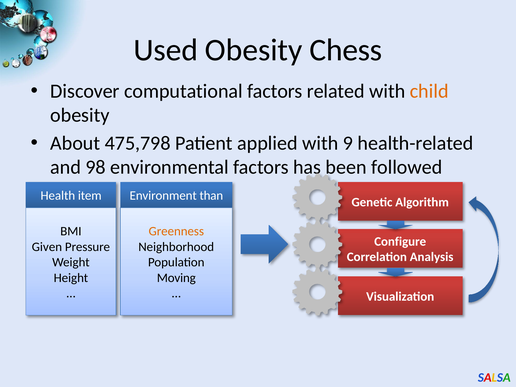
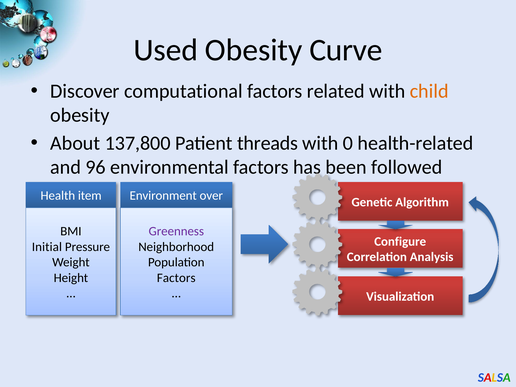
Chess: Chess -> Curve (346, 50)
475,798: 475,798 -> 137,800 (138, 143)
applied: applied -> threads (268, 143)
9: 9 -> 0 (348, 143)
98: 98 -> 96 (96, 167)
than: than -> over (211, 196)
Greenness colour: orange -> purple (176, 231)
Given: Given -> Initial (47, 247)
Moving: Moving -> Factors (176, 278)
